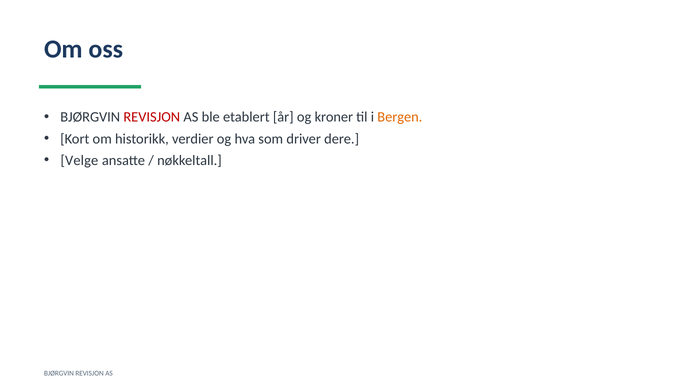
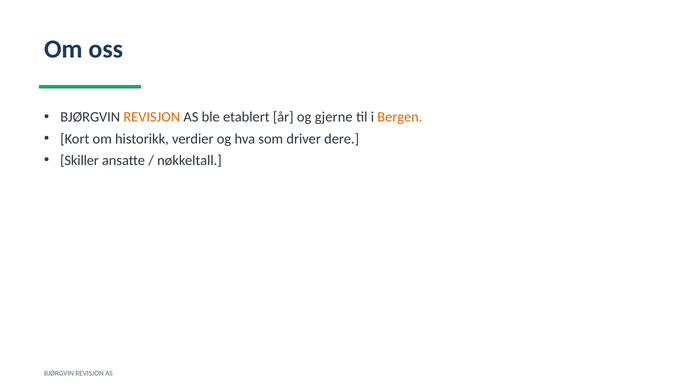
REVISJON colour: red -> orange (152, 117)
kroner: kroner -> gjerne (334, 117)
Velge: Velge -> Skiller (80, 160)
